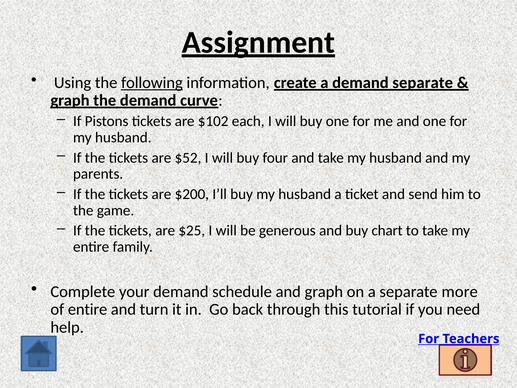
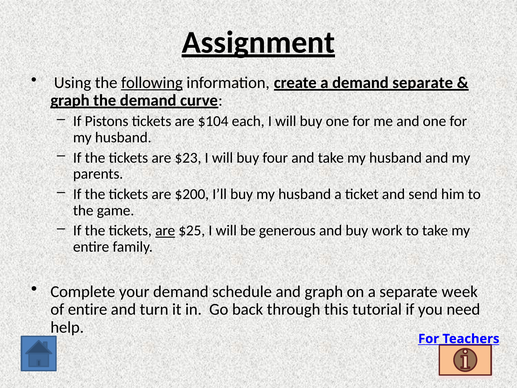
$102: $102 -> $104 (213, 121)
$52: $52 -> $23 (188, 158)
are underline: none -> present (165, 230)
chart: chart -> work (387, 230)
more: more -> week (460, 291)
